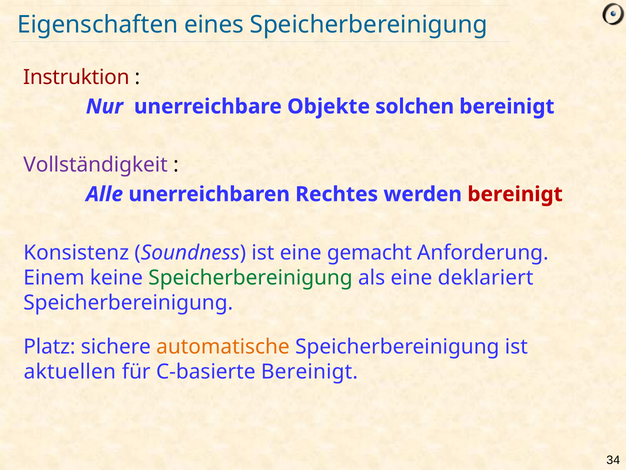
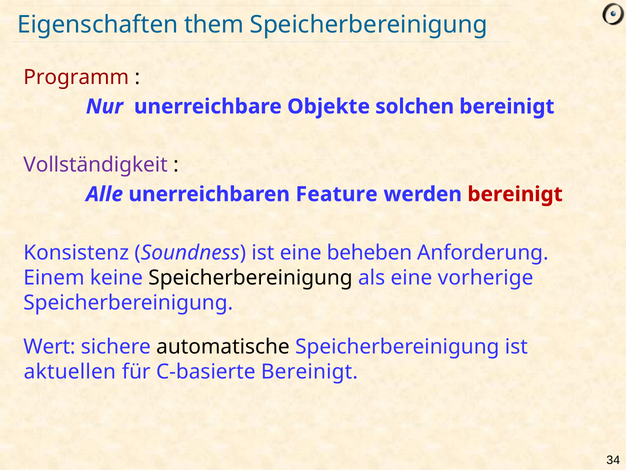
eines: eines -> them (214, 25)
Instruktion: Instruktion -> Programm (76, 77)
Rechtes: Rechtes -> Feature (337, 194)
gemacht: gemacht -> beheben (369, 252)
Speicherbereinigung colour: green -> black (251, 277)
deklariert: deklariert -> vorherige (486, 277)
Platz: Platz -> Wert (49, 346)
automatische colour: orange -> black (223, 346)
